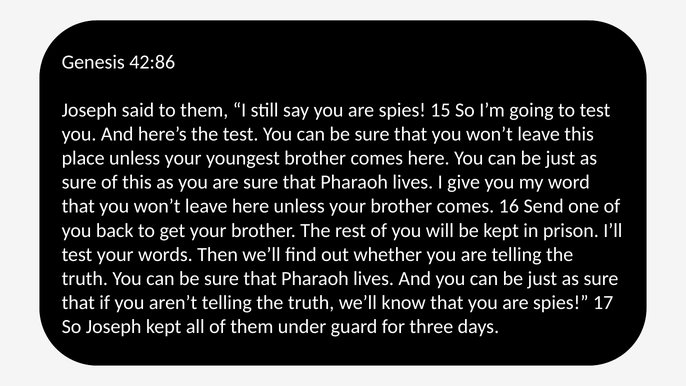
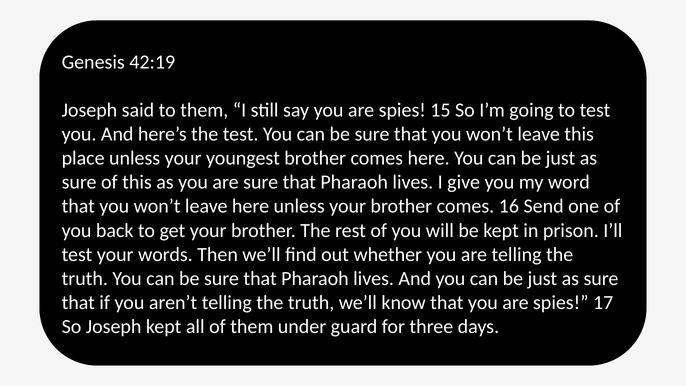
42:86: 42:86 -> 42:19 (152, 62)
